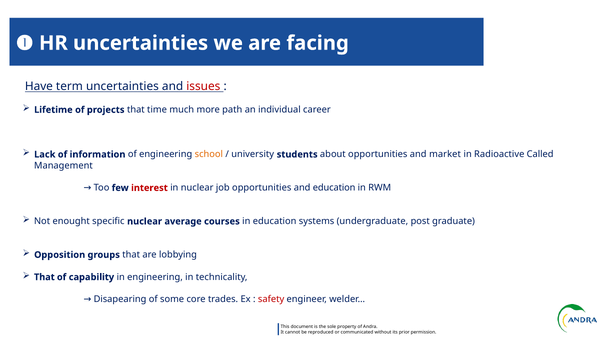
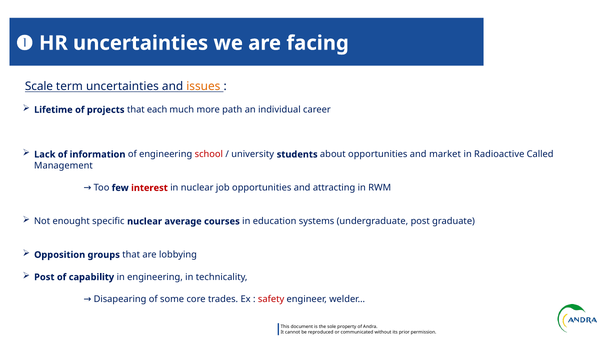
Have: Have -> Scale (39, 86)
issues colour: red -> orange (203, 86)
time: time -> each (157, 110)
school colour: orange -> red (209, 154)
and education: education -> attracting (334, 188)
That: That -> Post (44, 277)
